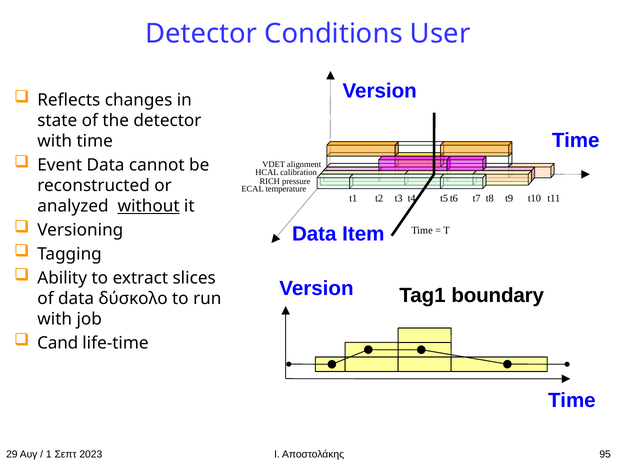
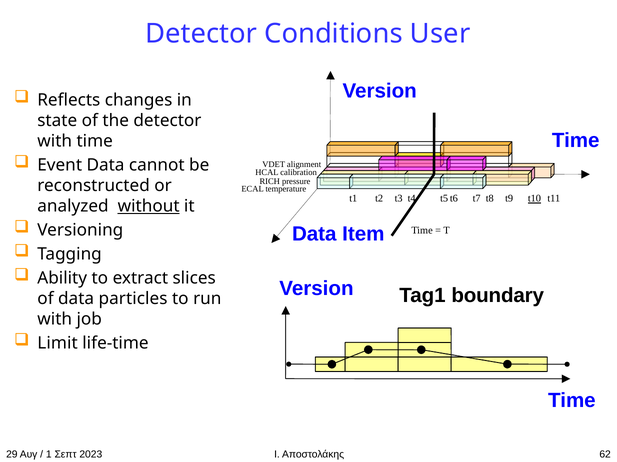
t10 underline: none -> present (534, 199)
δύσκολο: δύσκολο -> particles (133, 299)
Cand: Cand -> Limit (58, 344)
95: 95 -> 62 (605, 455)
